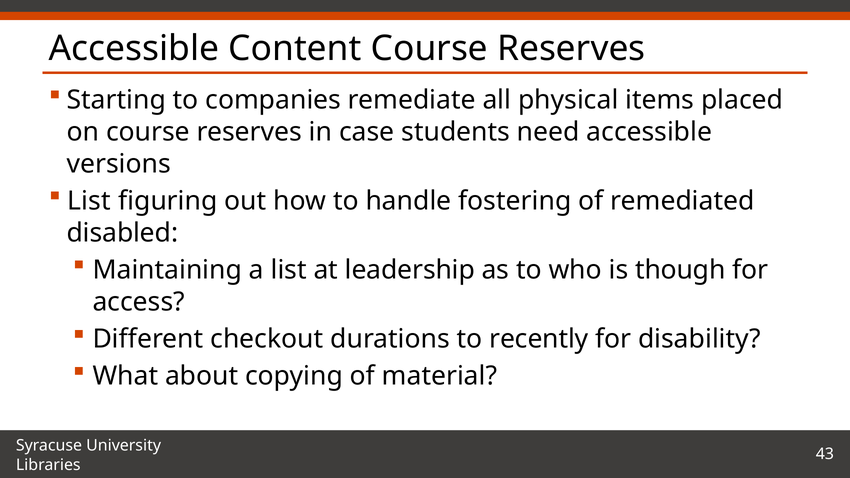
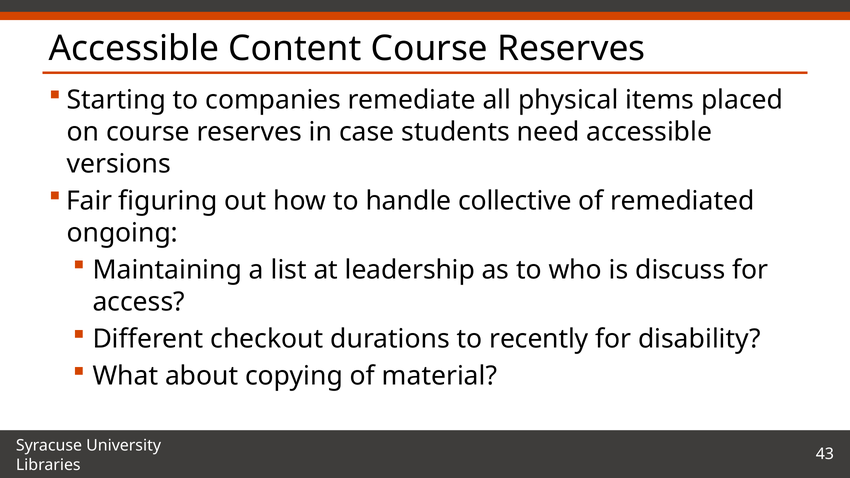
List: List -> Fair (89, 201)
fostering: fostering -> collective (515, 201)
disabled: disabled -> ongoing (122, 233)
though: though -> discuss (680, 270)
